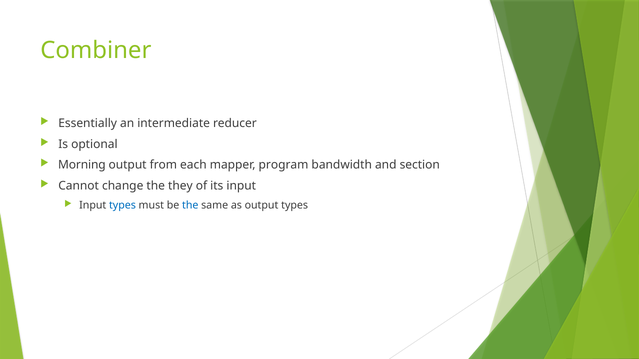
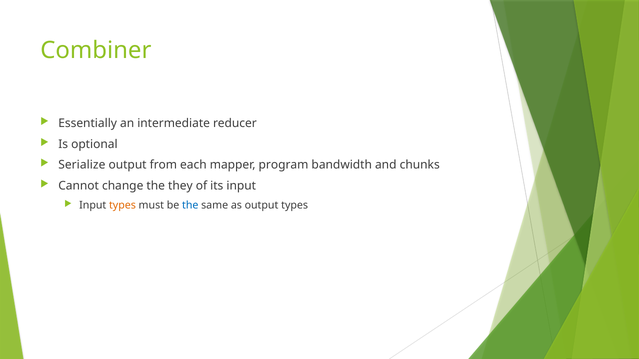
Morning: Morning -> Serialize (82, 165)
section: section -> chunks (420, 165)
types colour: blue -> orange (122, 206)
